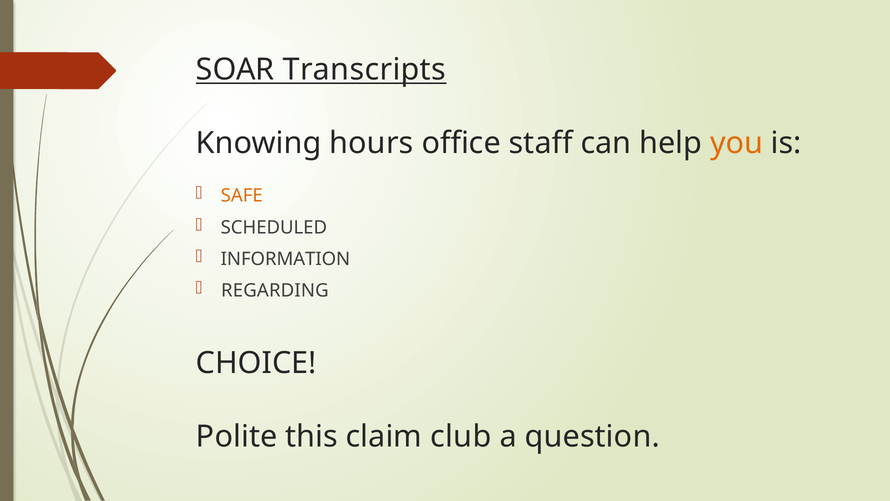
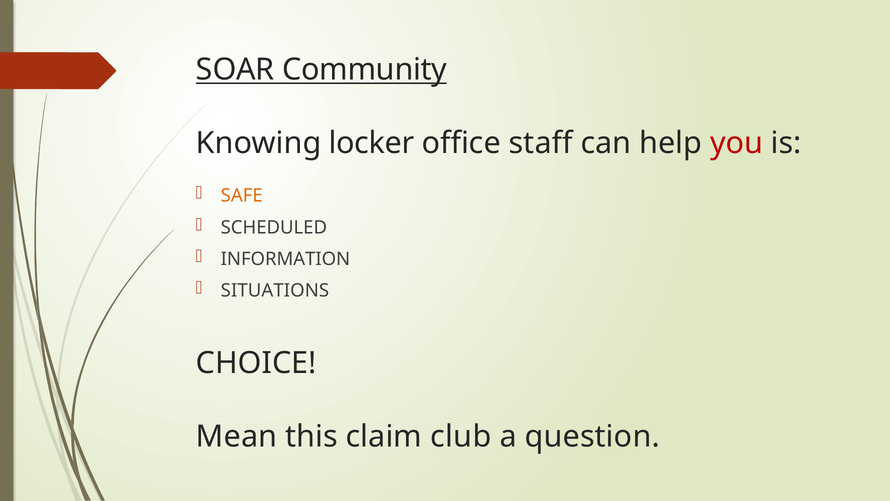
Transcripts: Transcripts -> Community (365, 69)
hours: hours -> locker (372, 143)
you colour: orange -> red (736, 143)
REGARDING: REGARDING -> SITUATIONS (275, 290)
Polite: Polite -> Mean (237, 437)
